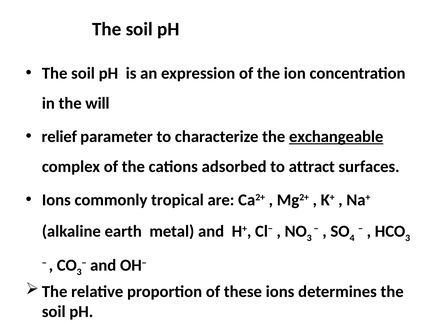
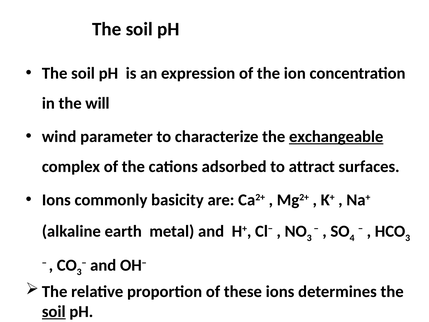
relief: relief -> wind (59, 137)
tropical: tropical -> basicity (177, 200)
soil underline: none -> present (54, 311)
